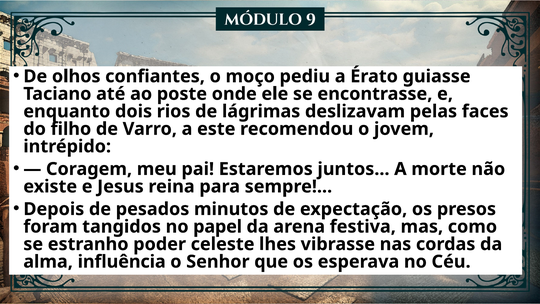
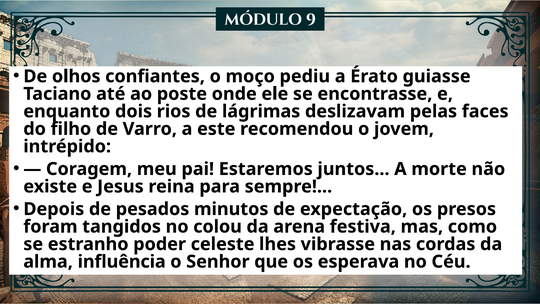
papel: papel -> colou (218, 226)
